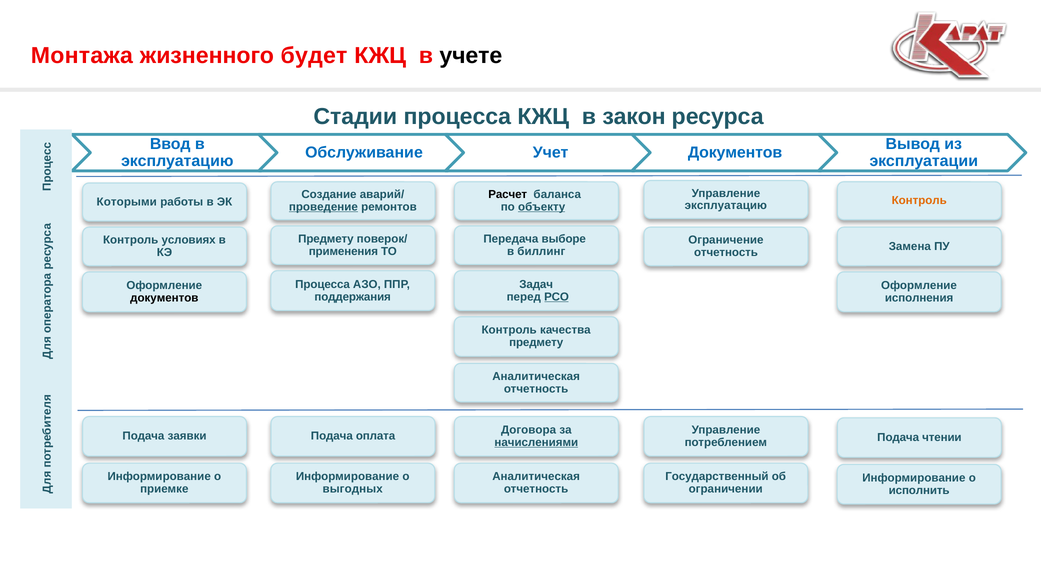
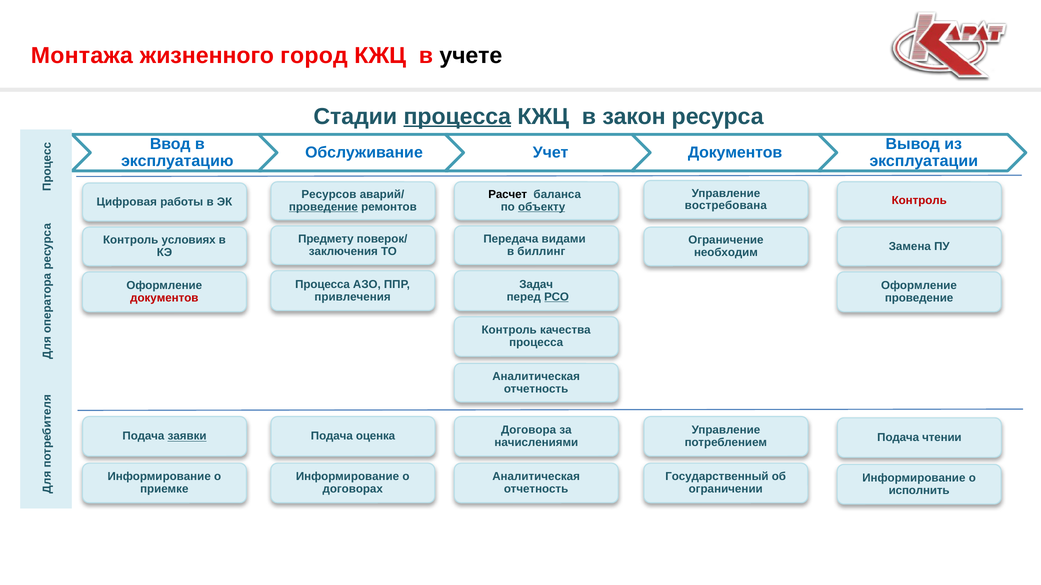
будет: будет -> город (314, 56)
процесса underline: none -> present (457, 117)
Создание: Создание -> Ресурсов (329, 195)
Контроль colour: orange -> red (919, 201)
Которыми: Которыми -> Цифровая (127, 202)
эксплуатацию: эксплуатацию -> востребована (726, 206)
выборе: выборе -> видами (564, 239)
применения: применения -> заключения (343, 252)
отчетность: отчетность -> необходим (726, 253)
поддержания: поддержания -> привлечения (353, 297)
документов colour: black -> red (164, 298)
исполнения: исполнения -> проведение (919, 298)
предмету: предмету -> процесса (536, 343)
заявки underline: none -> present (187, 437)
оплата: оплата -> оценка (376, 437)
начислениями underline: present -> none (536, 443)
выгодных: выгодных -> договорах (353, 490)
